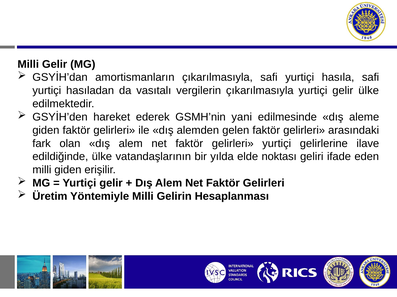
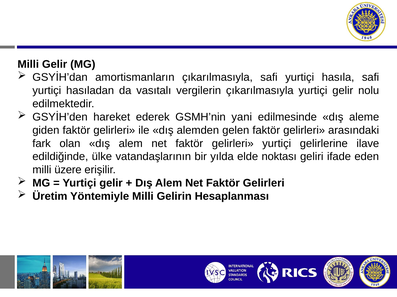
gelir ülke: ülke -> nolu (369, 91)
milli giden: giden -> üzere (68, 170)
